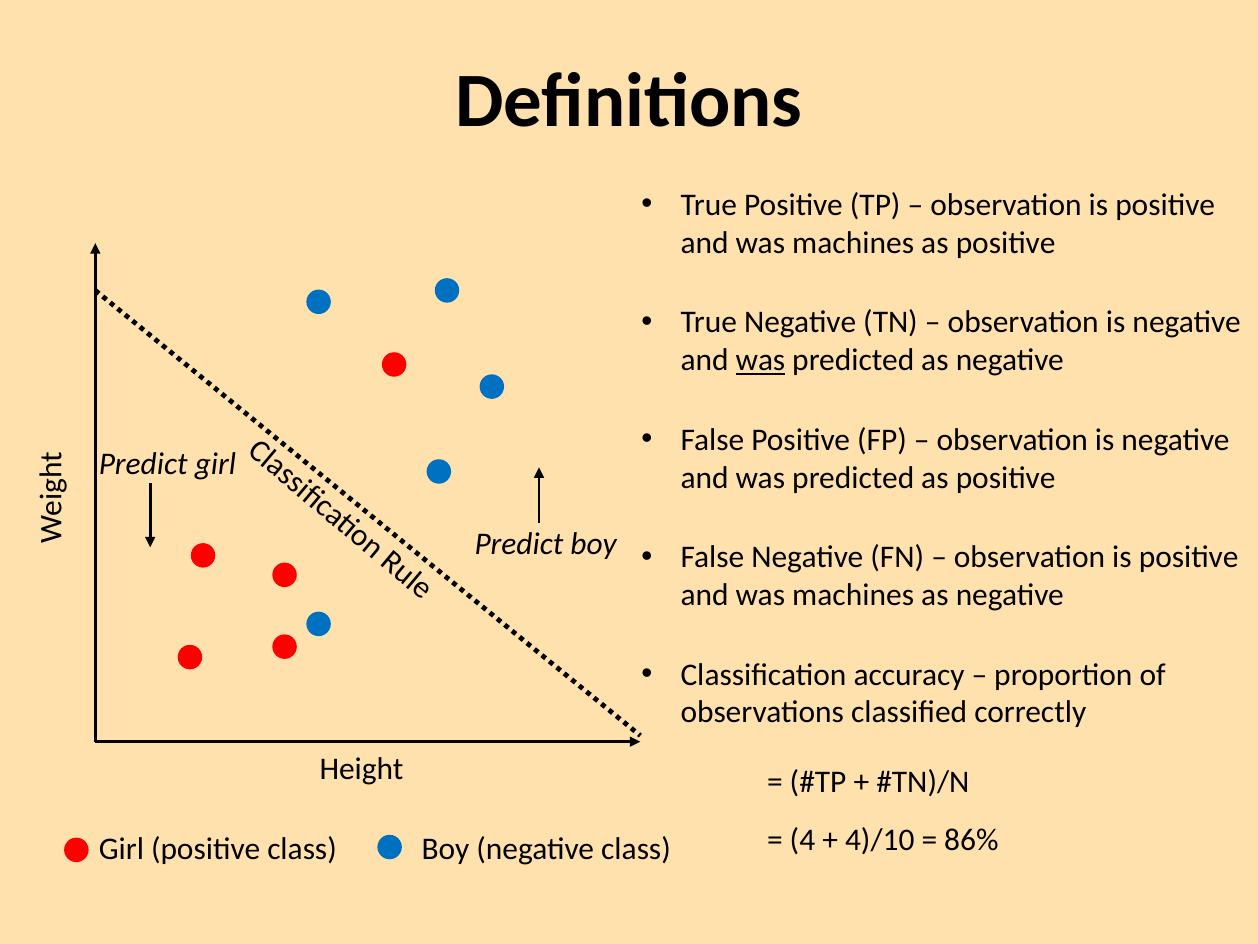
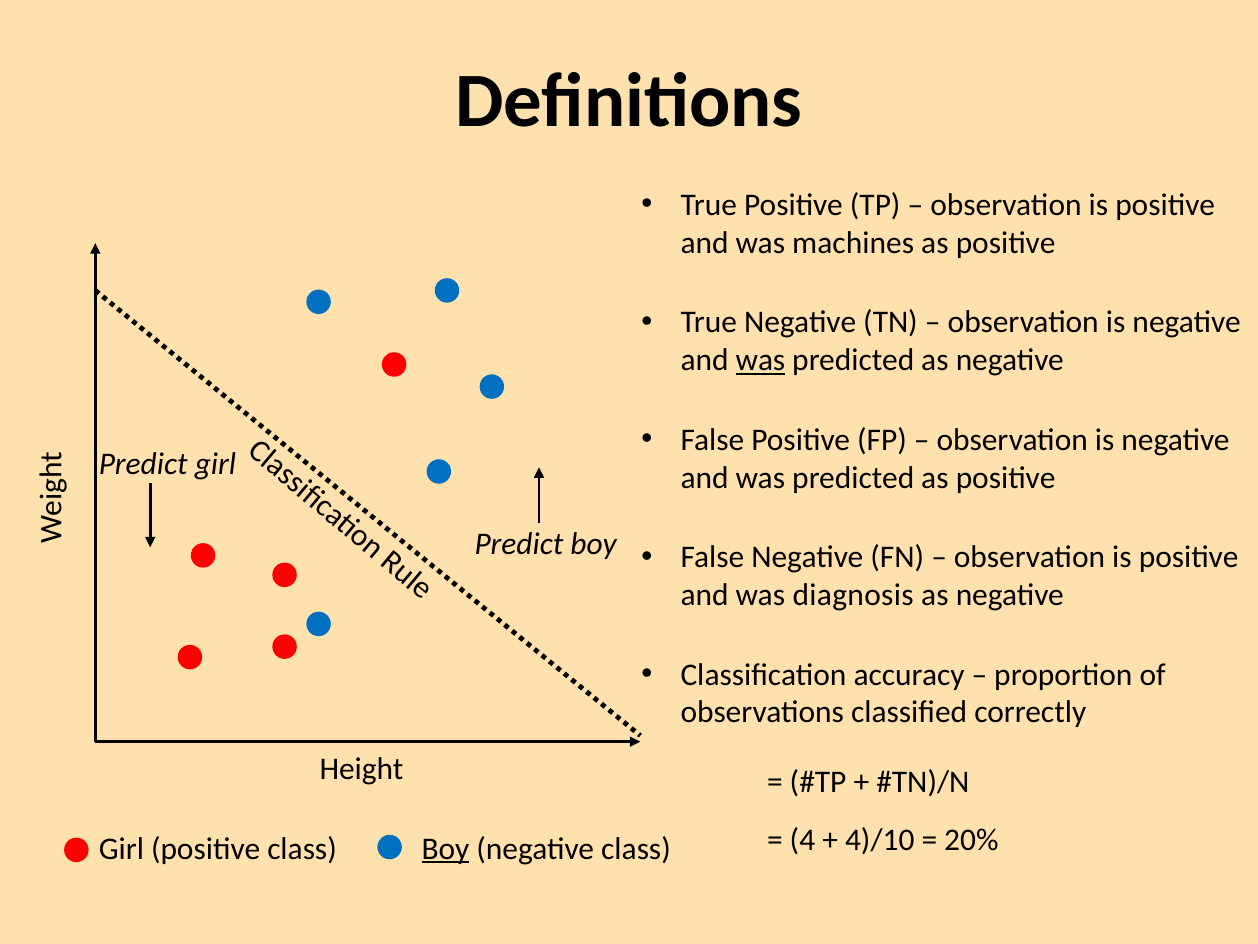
machines: machines -> diagnosis (853, 595)
86%: 86% -> 20% (971, 840)
Boy underline: none -> present (446, 848)
